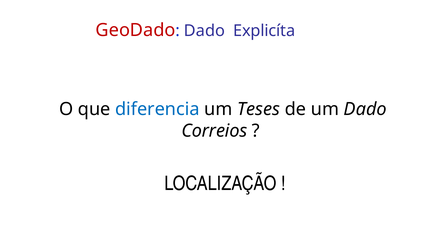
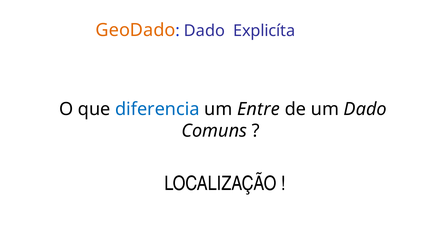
GeoDado colour: red -> orange (136, 30)
Teses: Teses -> Entre (259, 109)
Correios: Correios -> Comuns (214, 131)
